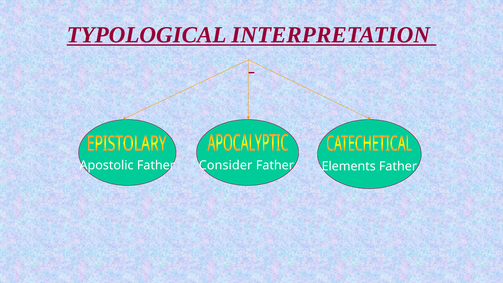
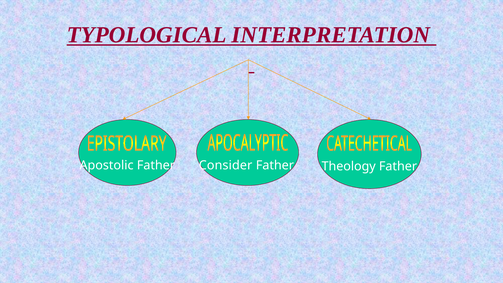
Elements: Elements -> Theology (349, 166)
